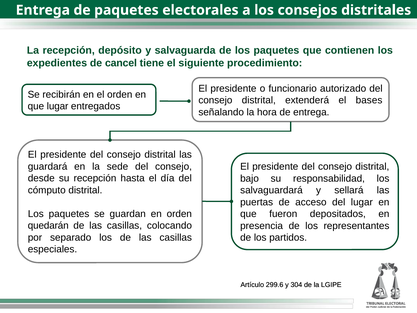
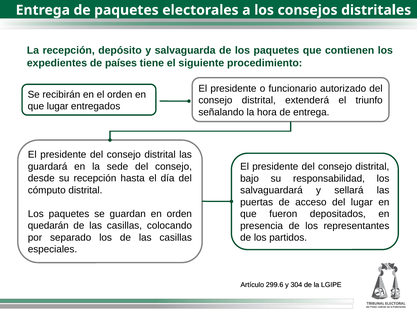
cancel: cancel -> países (121, 63)
bases: bases -> triunfo (369, 100)
